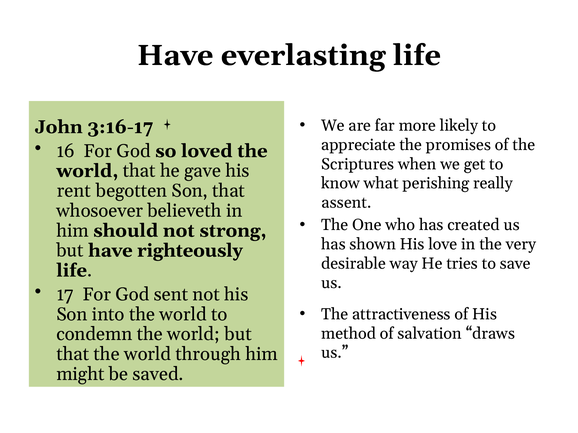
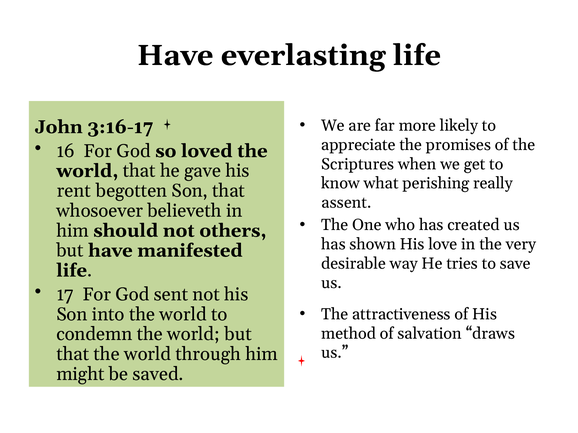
strong: strong -> others (233, 231)
righteously: righteously -> manifested (190, 251)
